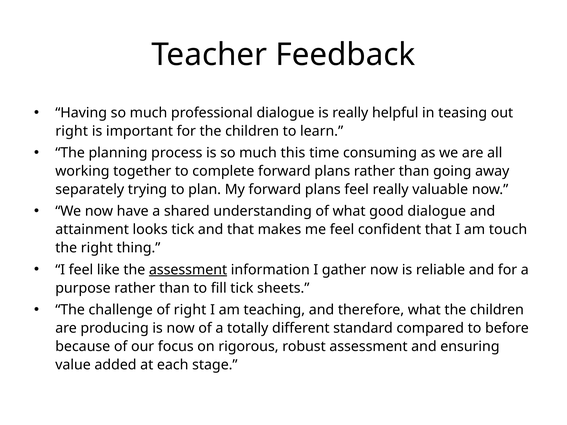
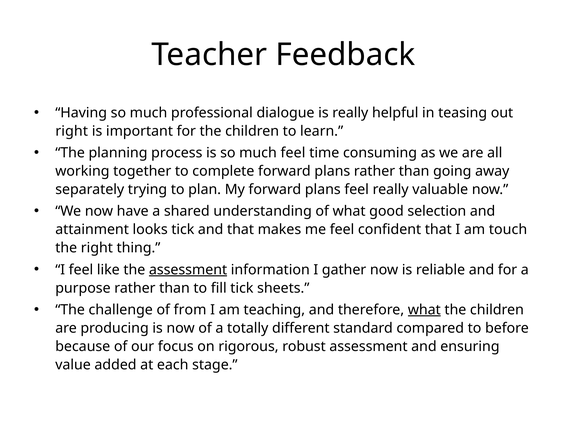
much this: this -> feel (293, 153)
good dialogue: dialogue -> selection (437, 211)
of right: right -> from (190, 310)
what underline: none -> present (424, 310)
